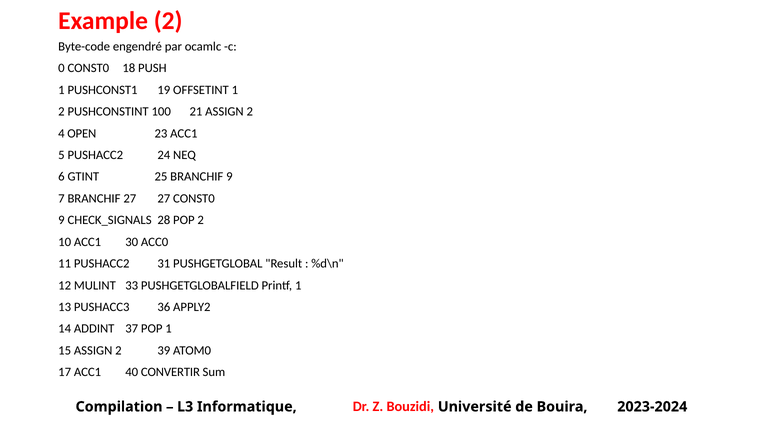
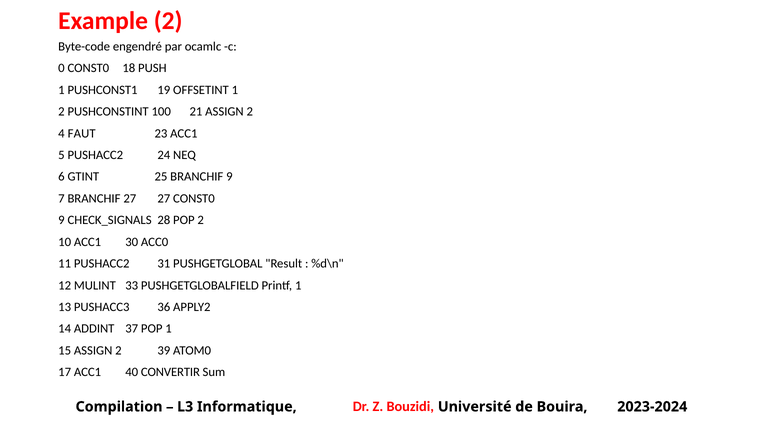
OPEN: OPEN -> FAUT (82, 133)
